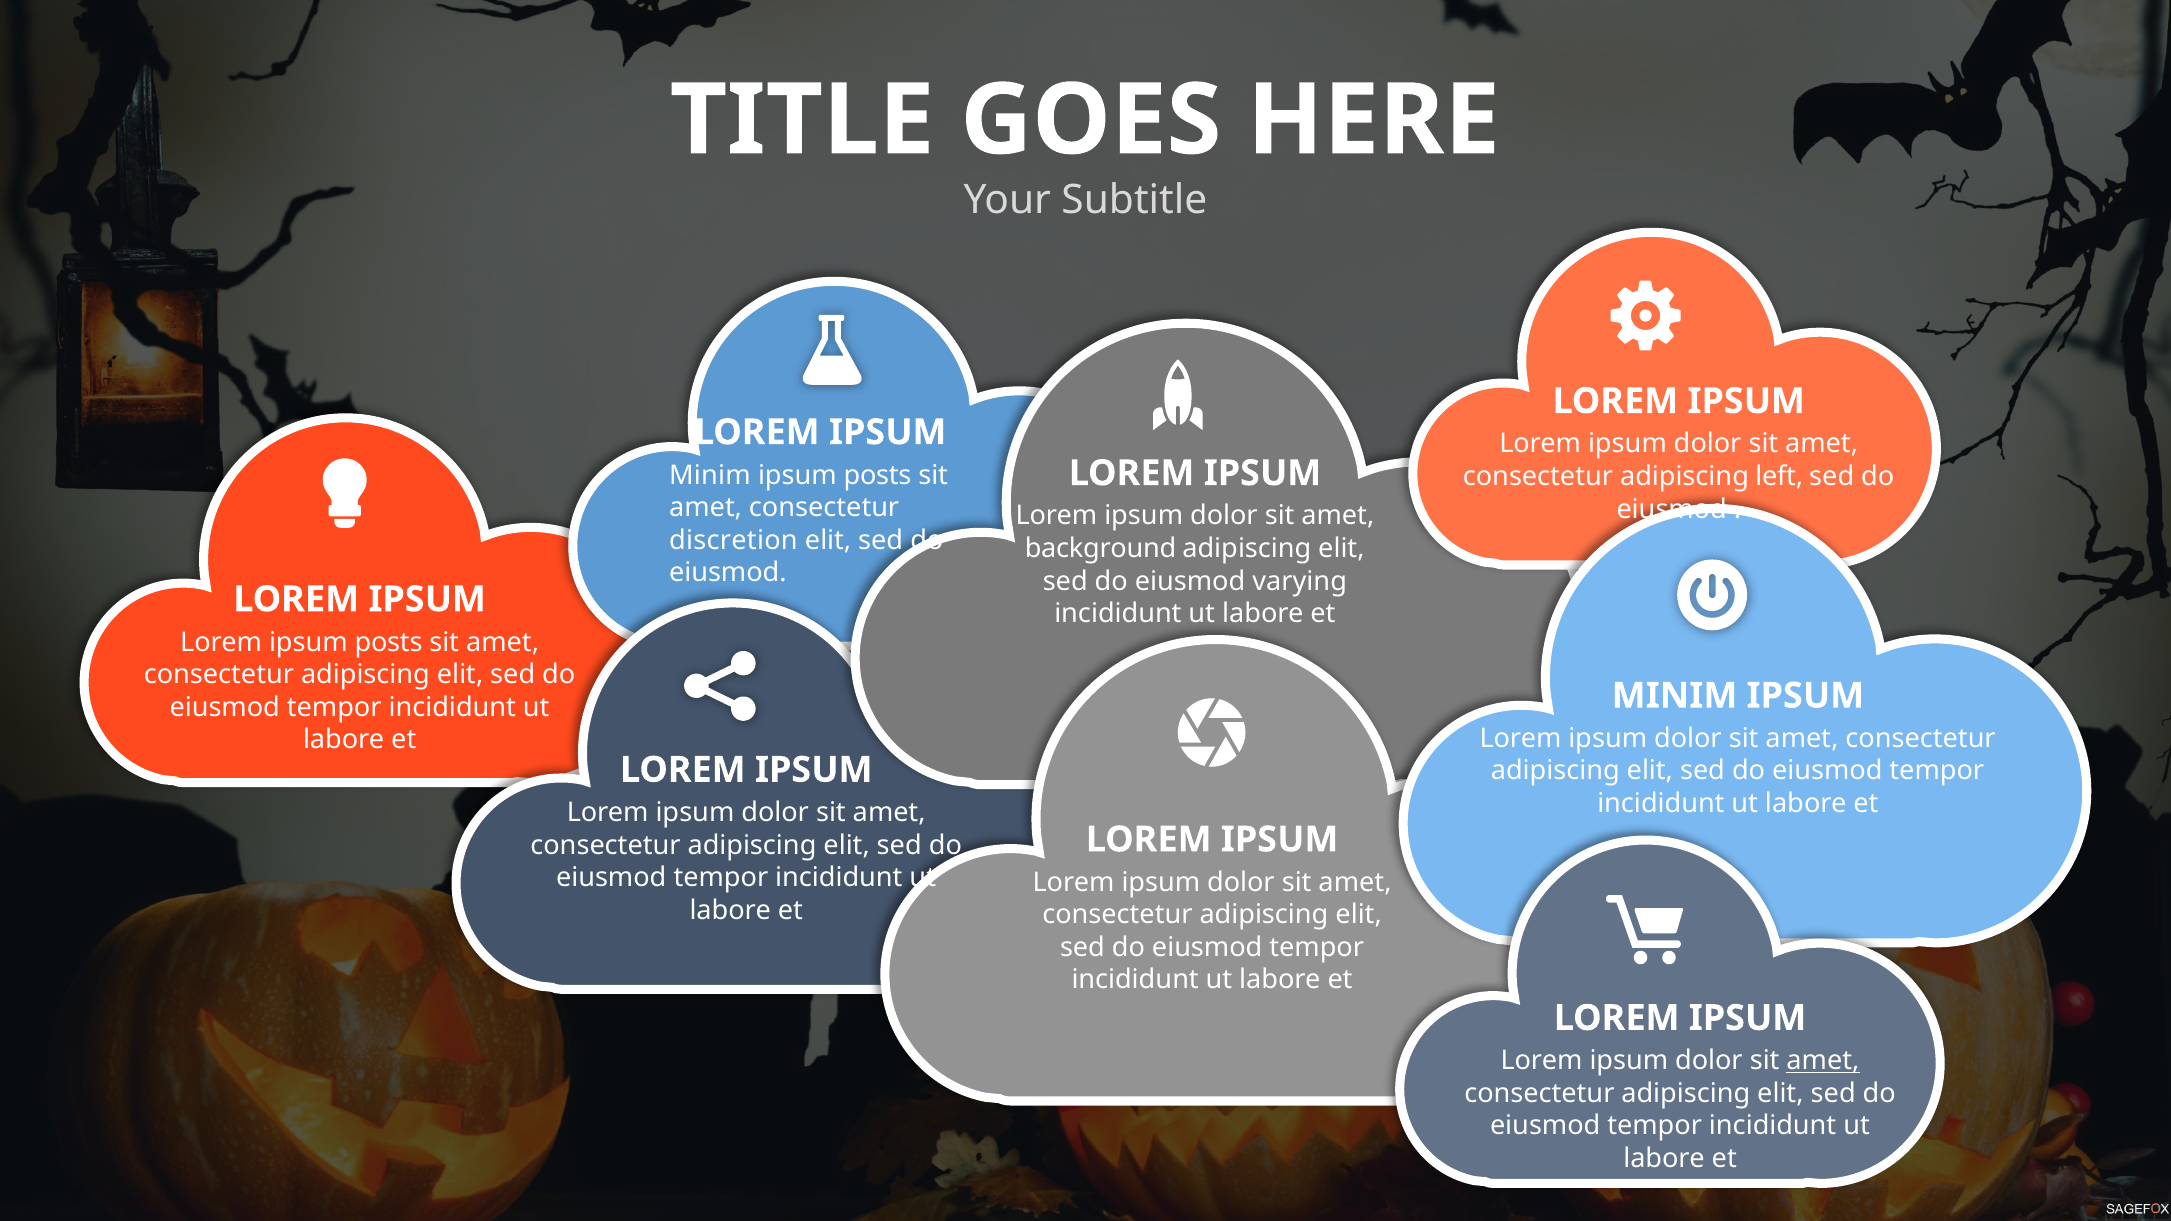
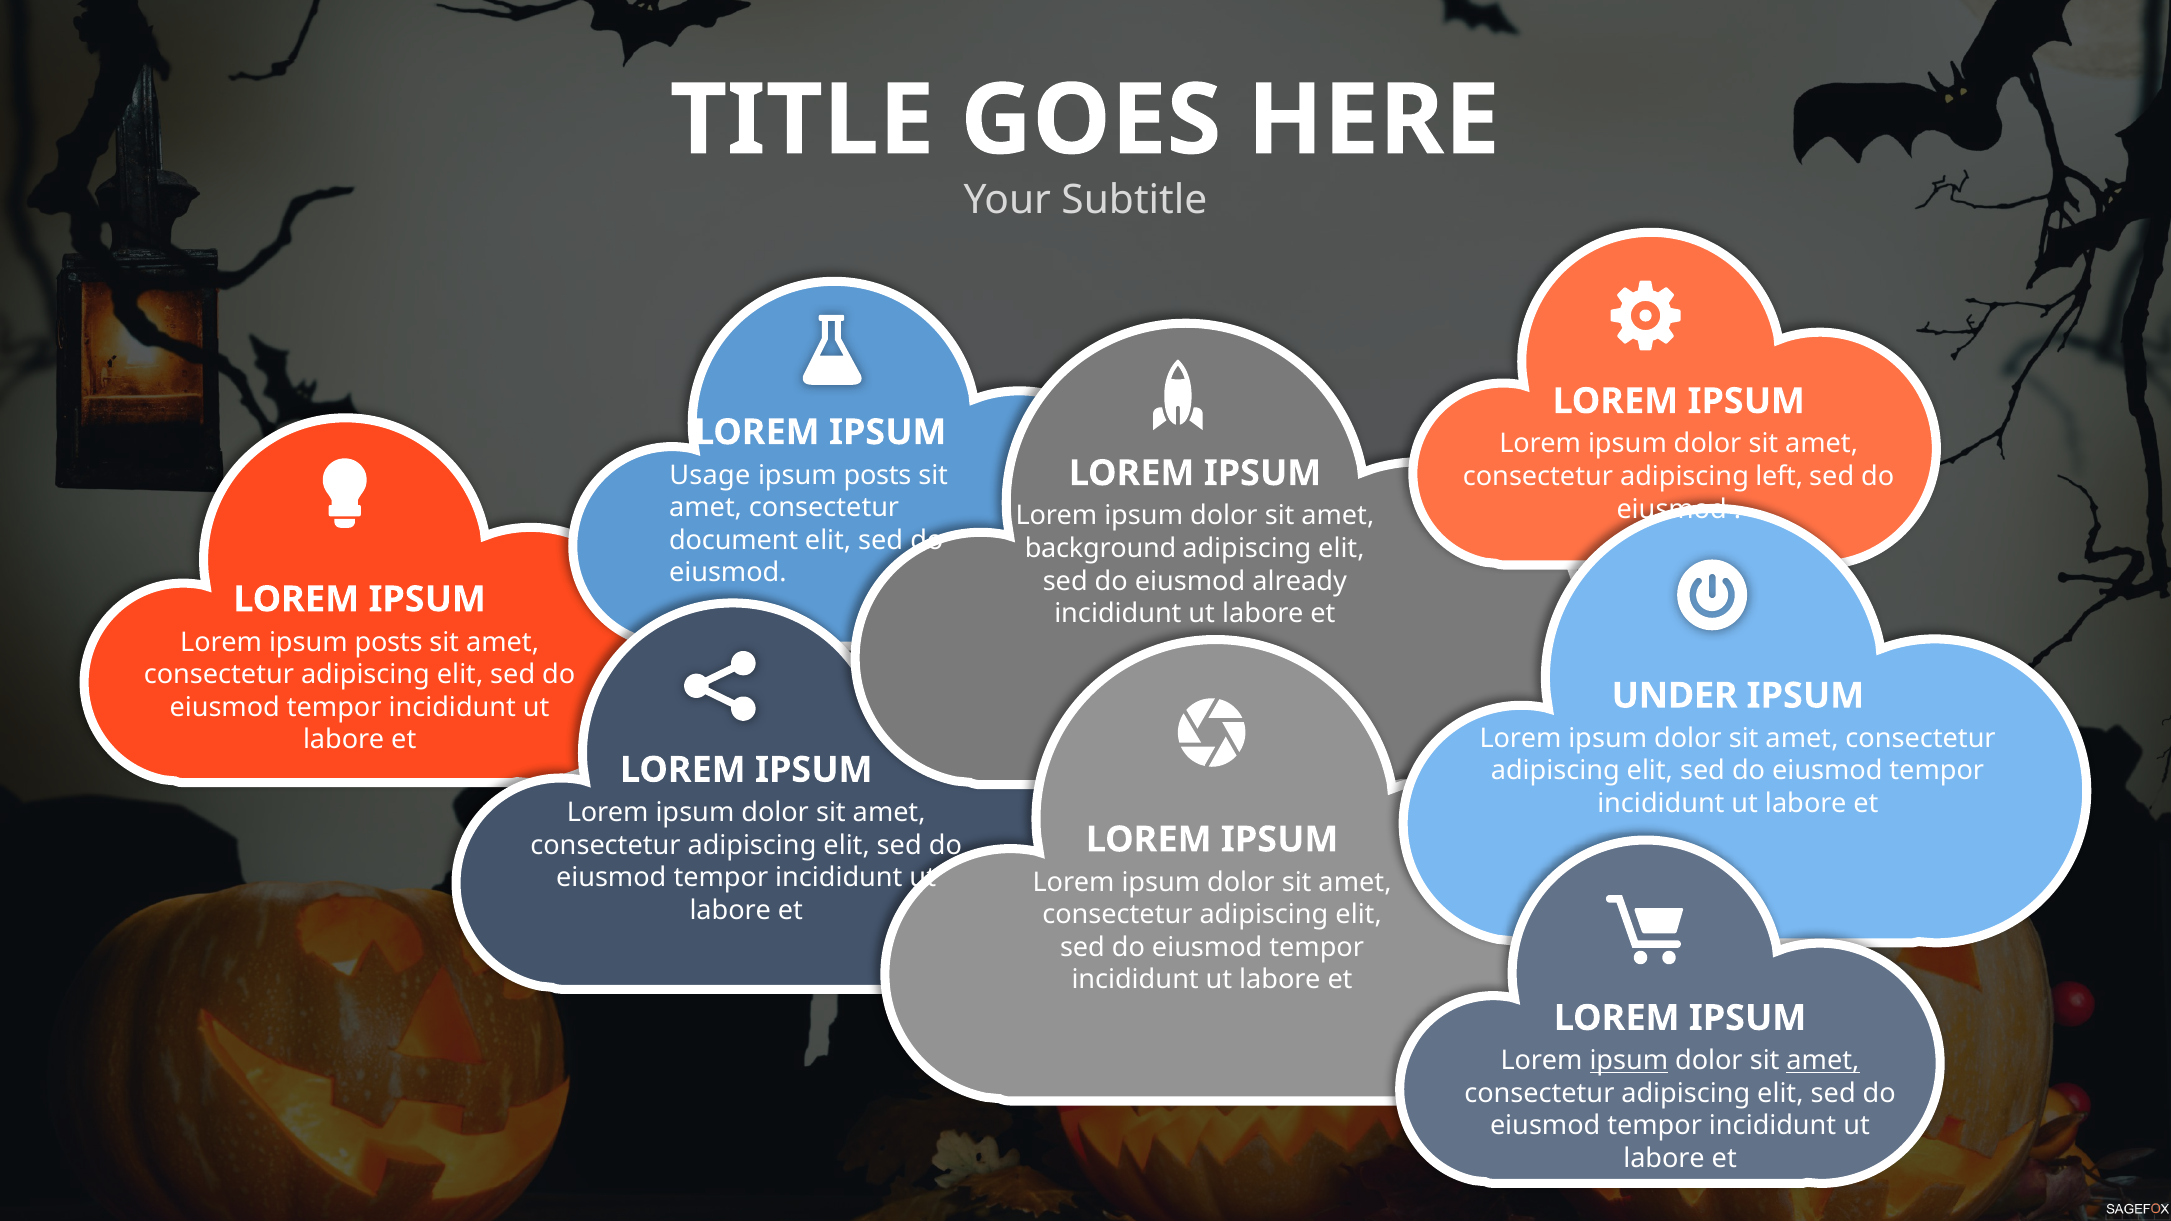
Minim: Minim -> Usage (710, 475)
discretion: discretion -> document (734, 540)
varying: varying -> already (1300, 581)
MINIM: MINIM -> UNDER (1675, 696)
ipsum underline: none -> present (1629, 1061)
